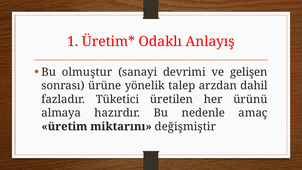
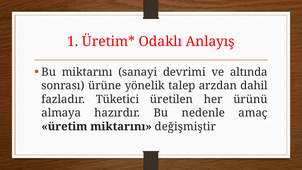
Bu olmuştur: olmuştur -> miktarını (87, 72)
gelişen: gelişen -> altında (249, 72)
